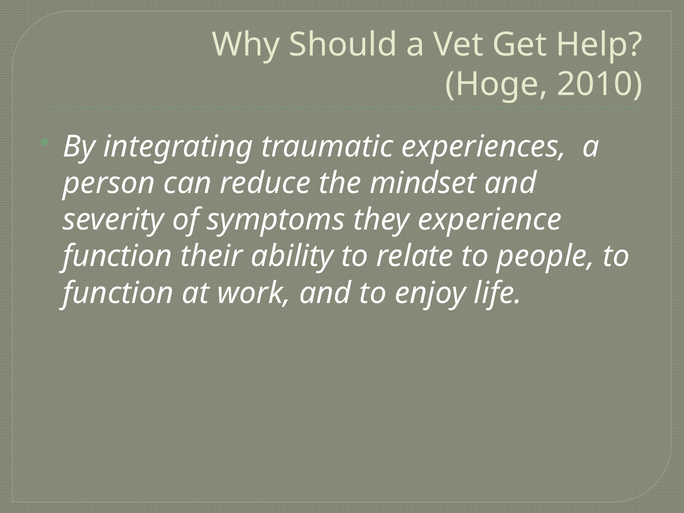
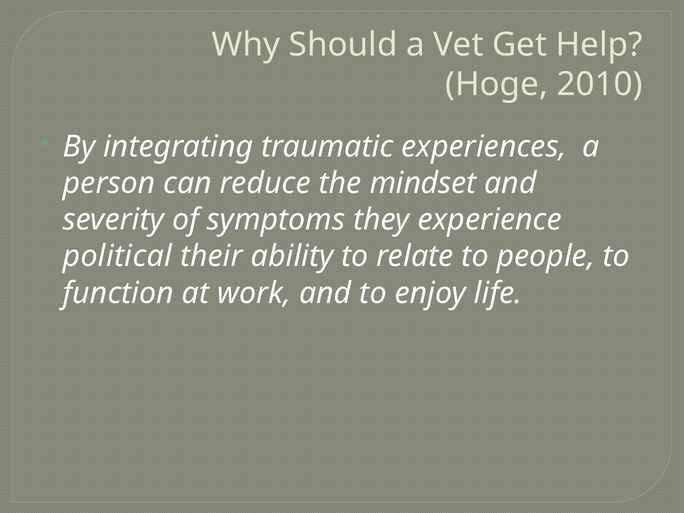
function: function -> political (117, 256)
